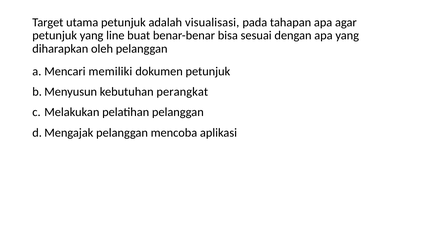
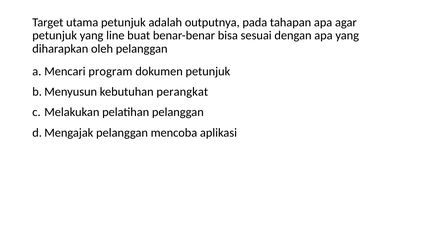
visualisasi: visualisasi -> outputnya (212, 22)
memiliki: memiliki -> program (110, 72)
